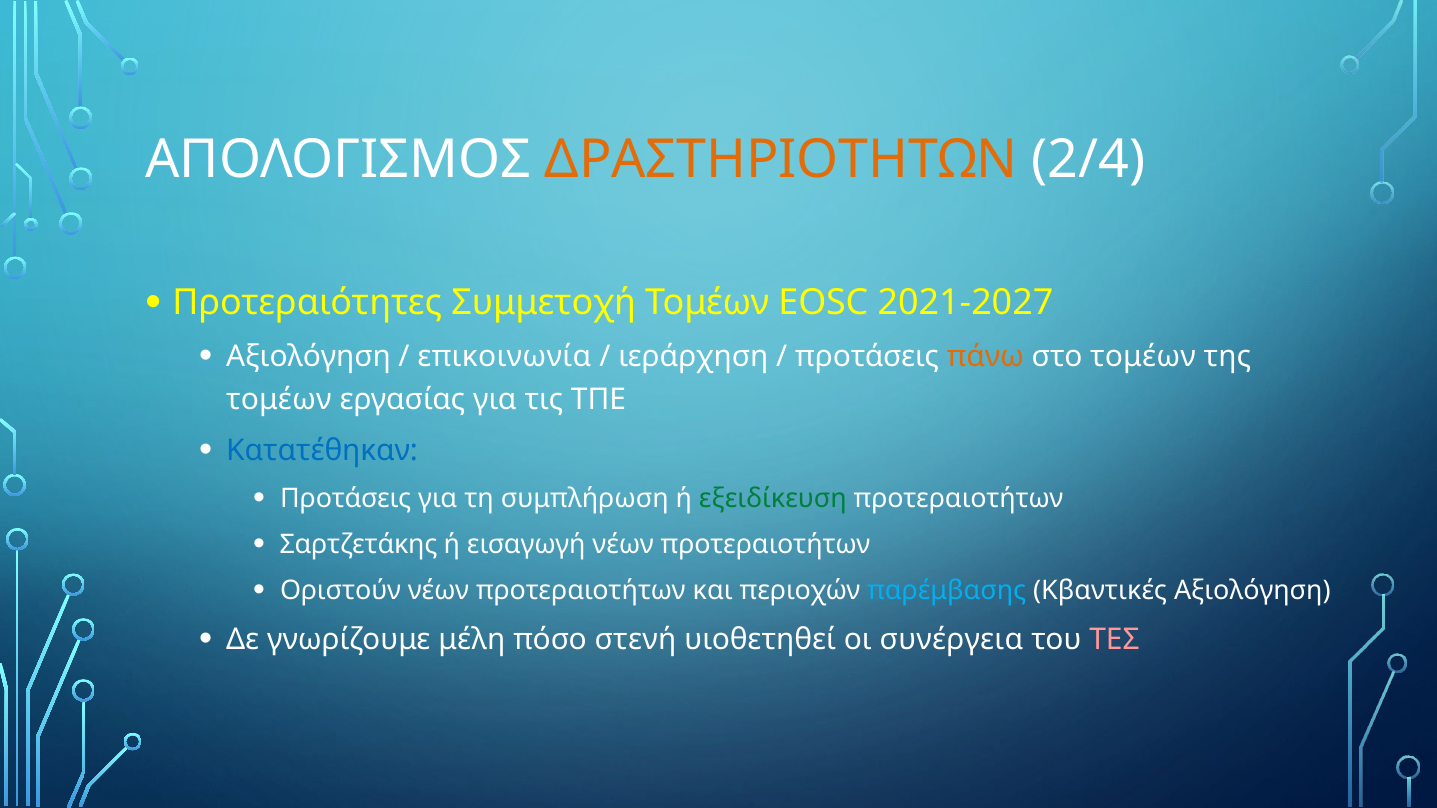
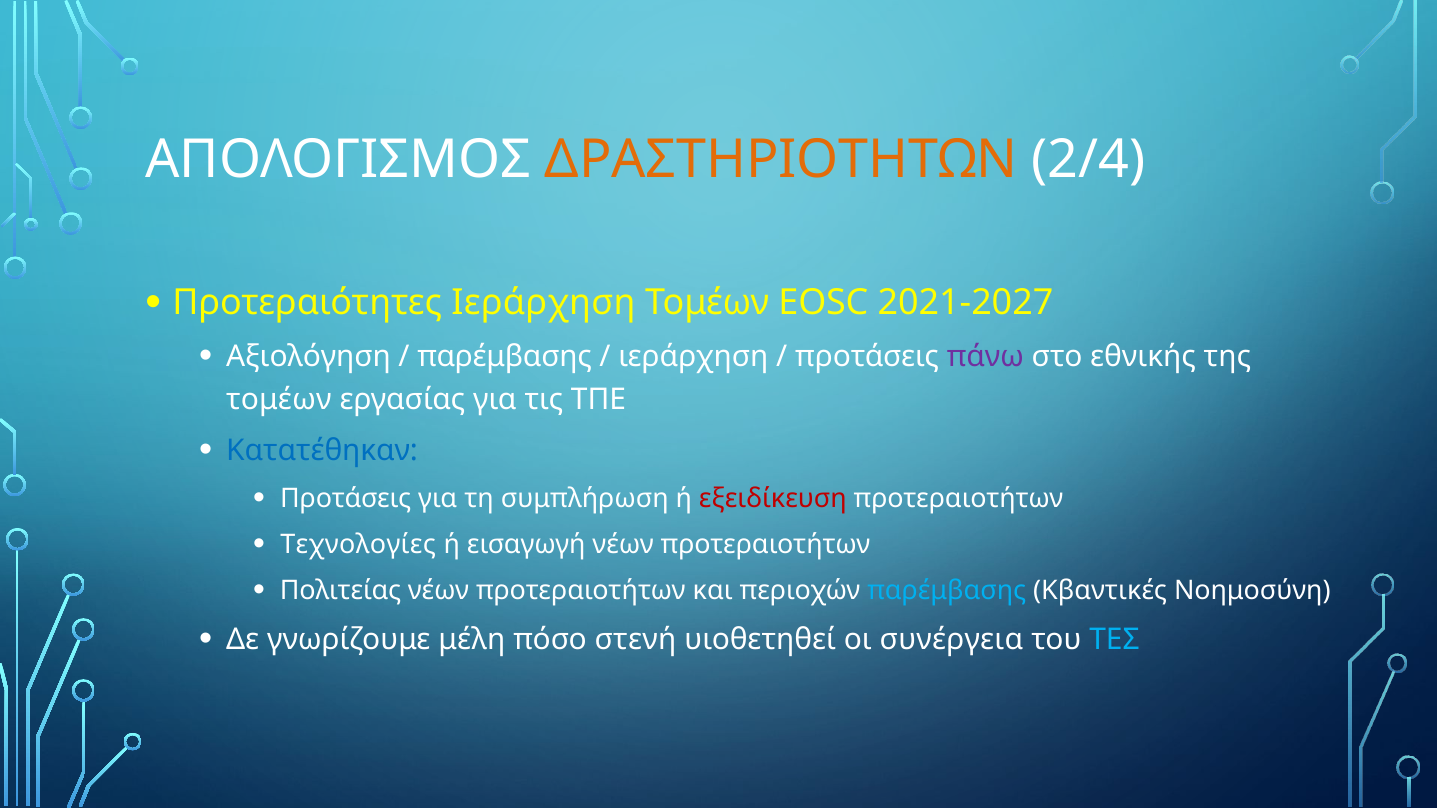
Προτεραιότητες Συμμετοχή: Συμμετοχή -> Ιεράρχηση (543, 303)
επικοινωνία: επικοινωνία -> παρέμβασης (505, 357)
πάνω colour: orange -> purple (985, 357)
στο τομέων: τομέων -> εθνικής (1143, 357)
εξειδίκευση colour: green -> red (773, 498)
Σαρτζετάκης: Σαρτζετάκης -> Τεχνολογίες (358, 545)
Οριστούν: Οριστούν -> Πολιτείας (341, 591)
Κβαντικές Αξιολόγηση: Αξιολόγηση -> Νοημοσύνη (1252, 591)
ΤΕΣ colour: pink -> light blue (1115, 640)
